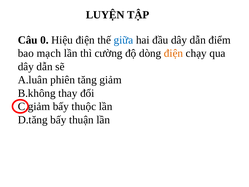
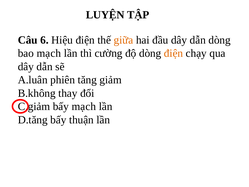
0: 0 -> 6 (44, 40)
giữa colour: blue -> orange (123, 40)
dẫn điểm: điểm -> dòng (220, 40)
bấy thuộc: thuộc -> mạch (84, 106)
